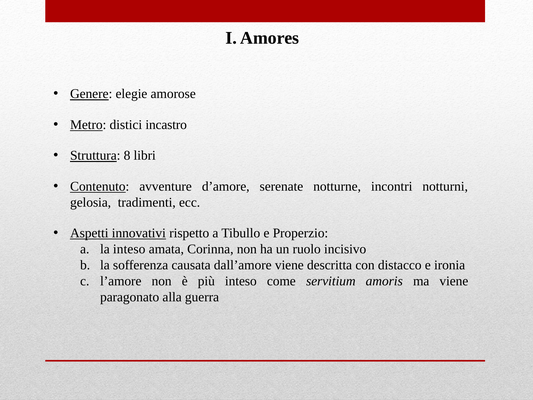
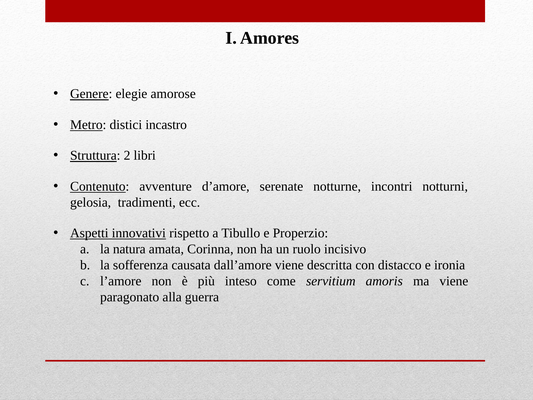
8: 8 -> 2 (127, 155)
la inteso: inteso -> natura (129, 249)
